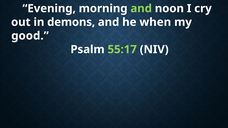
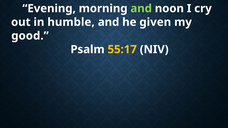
demons: demons -> humble (71, 22)
when: when -> given (155, 22)
55:17 colour: light green -> yellow (122, 50)
